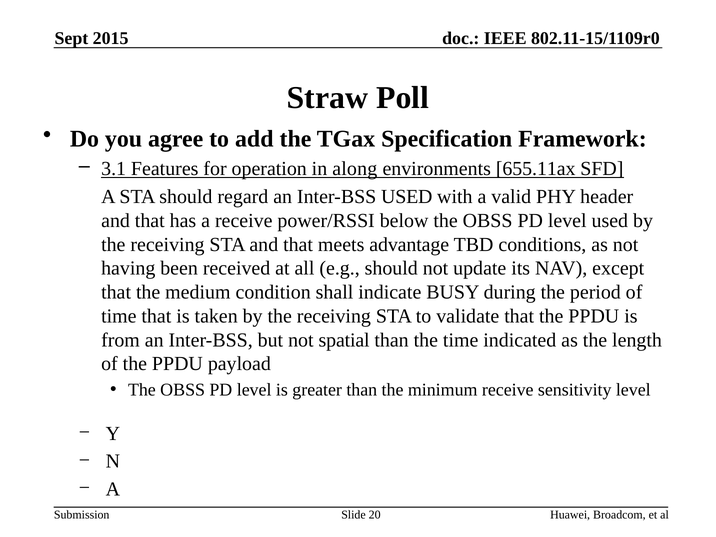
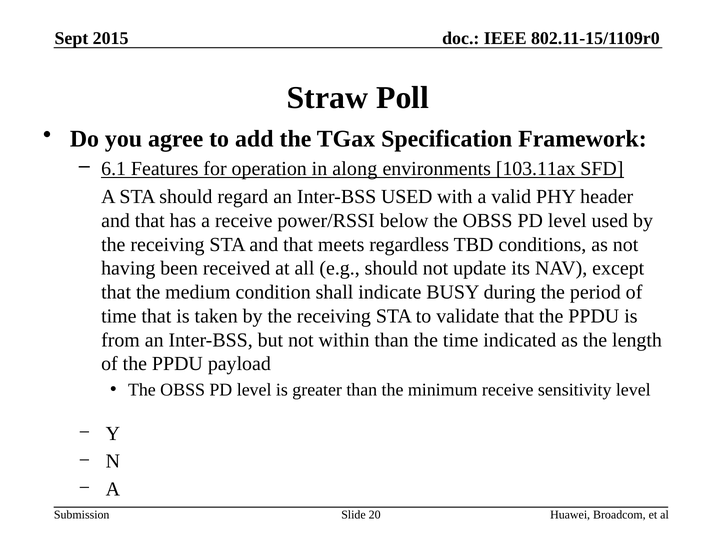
3.1: 3.1 -> 6.1 (114, 169)
655.11ax: 655.11ax -> 103.11ax (536, 169)
advantage: advantage -> regardless (409, 244)
spatial: spatial -> within (344, 340)
